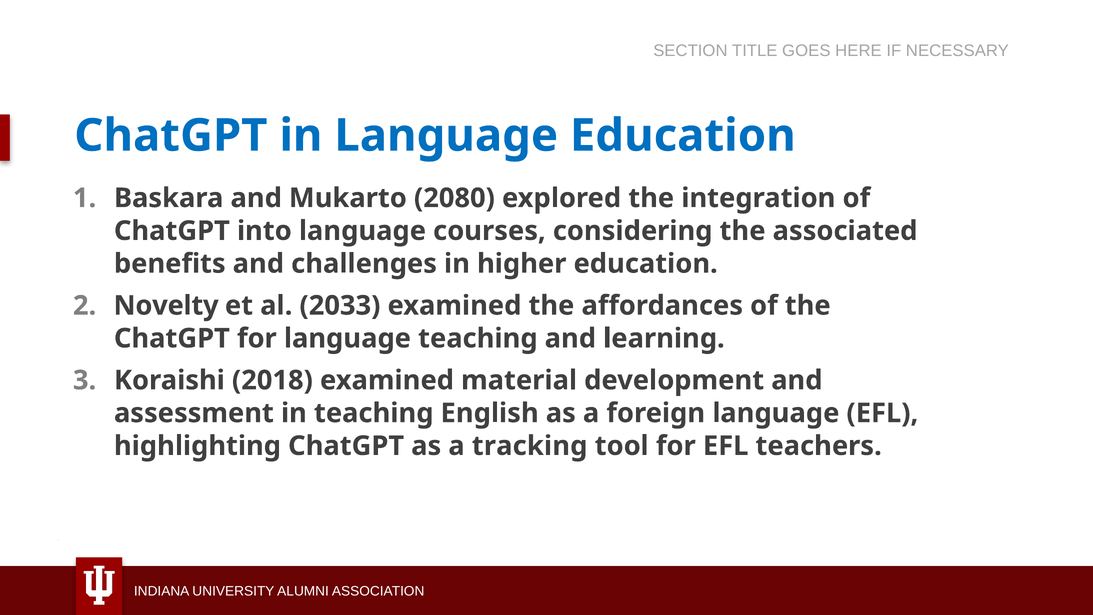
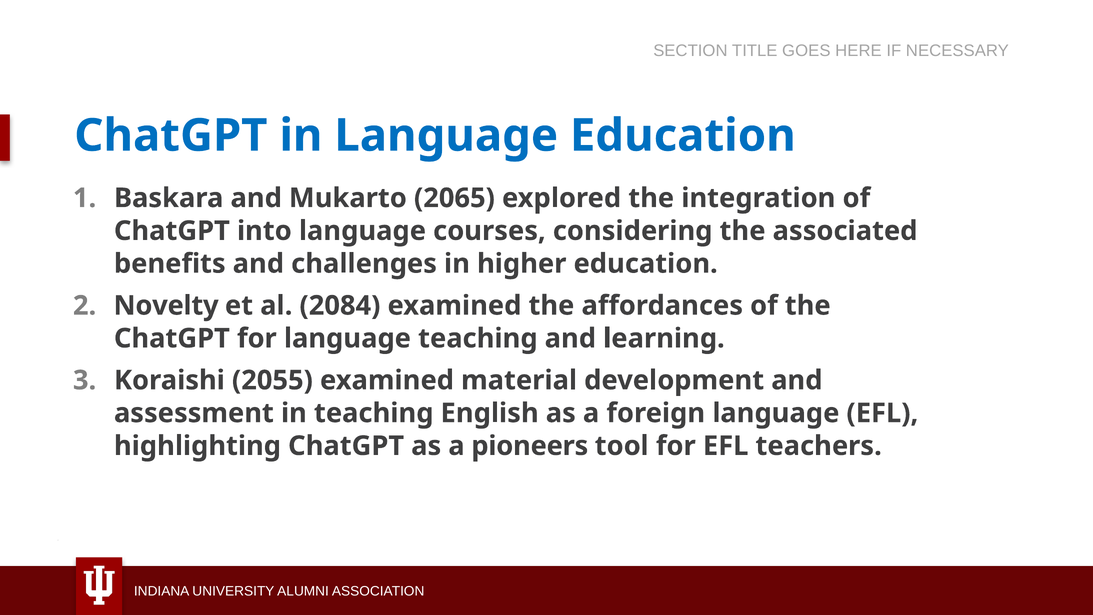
2080: 2080 -> 2065 (454, 198)
2033: 2033 -> 2084 (340, 306)
2018: 2018 -> 2055 (272, 380)
tracking: tracking -> pioneers (530, 446)
